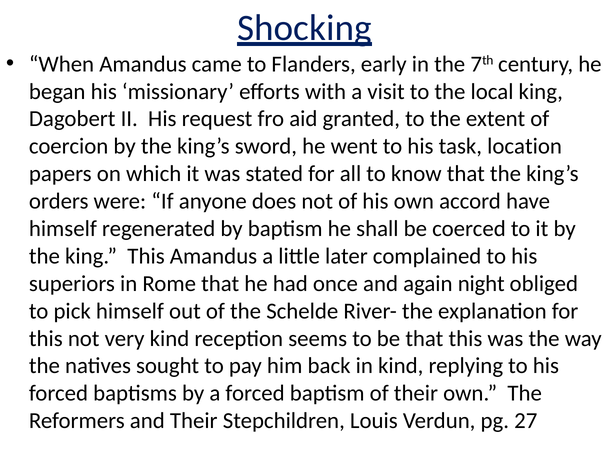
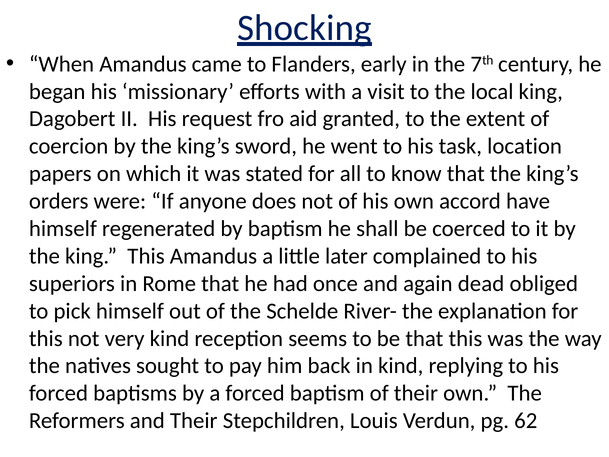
night: night -> dead (481, 283)
27: 27 -> 62 (526, 421)
